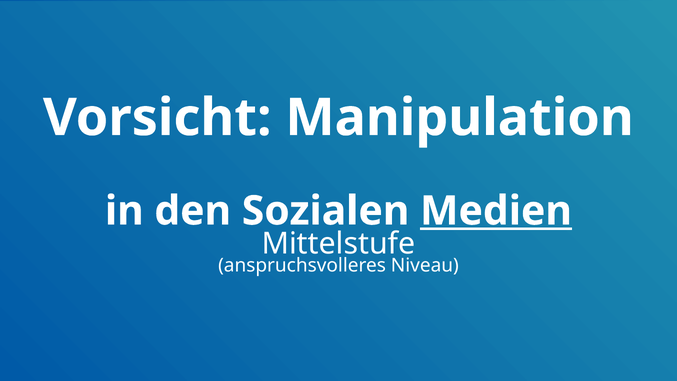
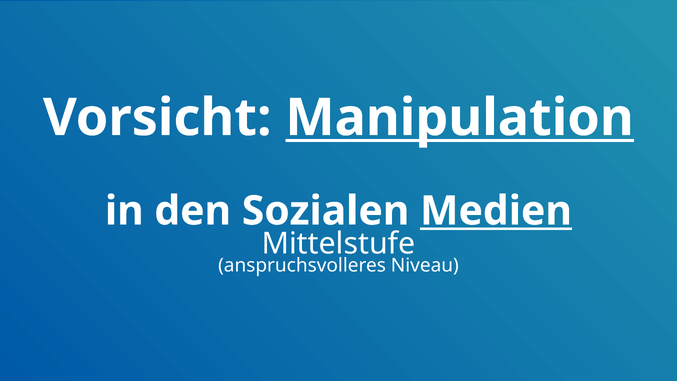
Manipulation underline: none -> present (460, 118)
